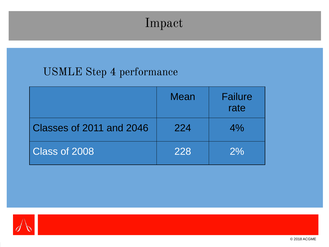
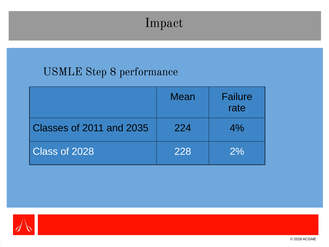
4: 4 -> 8 (113, 72)
2046: 2046 -> 2035 (137, 128)
2008: 2008 -> 2028 (83, 151)
